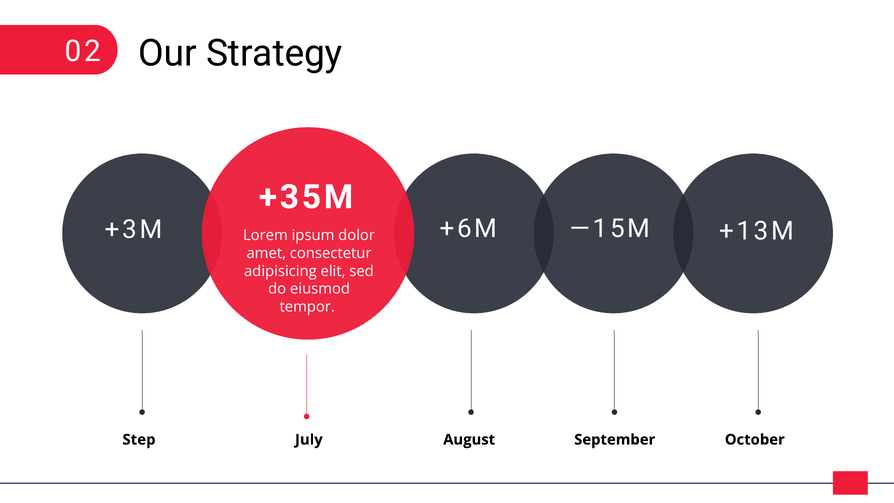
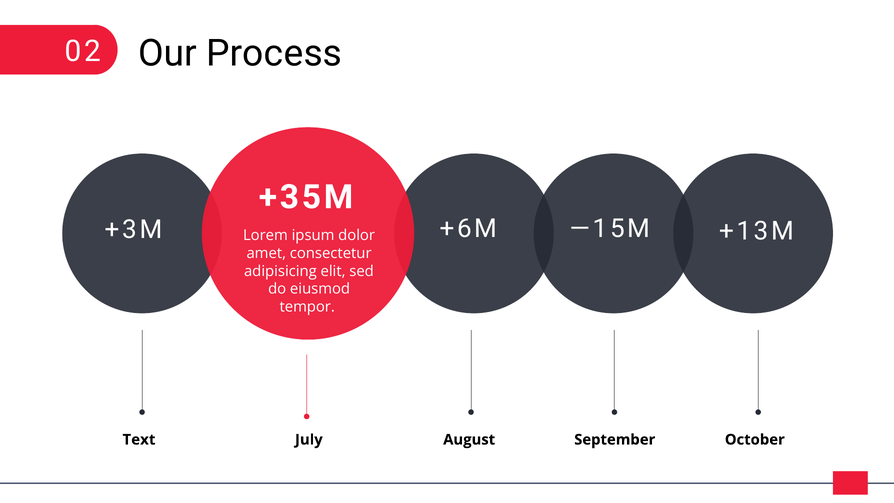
Strategy: Strategy -> Process (274, 53)
Step: Step -> Text (139, 440)
